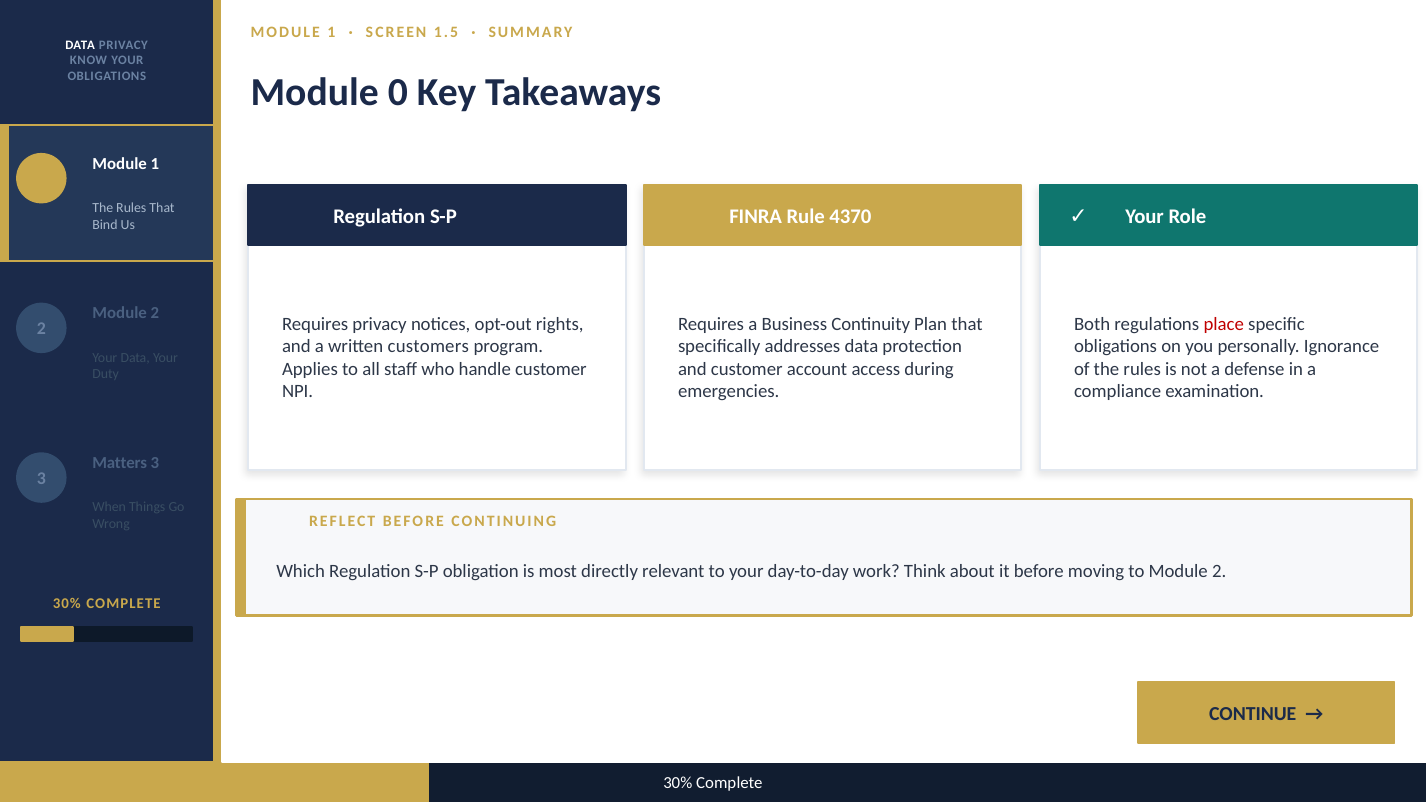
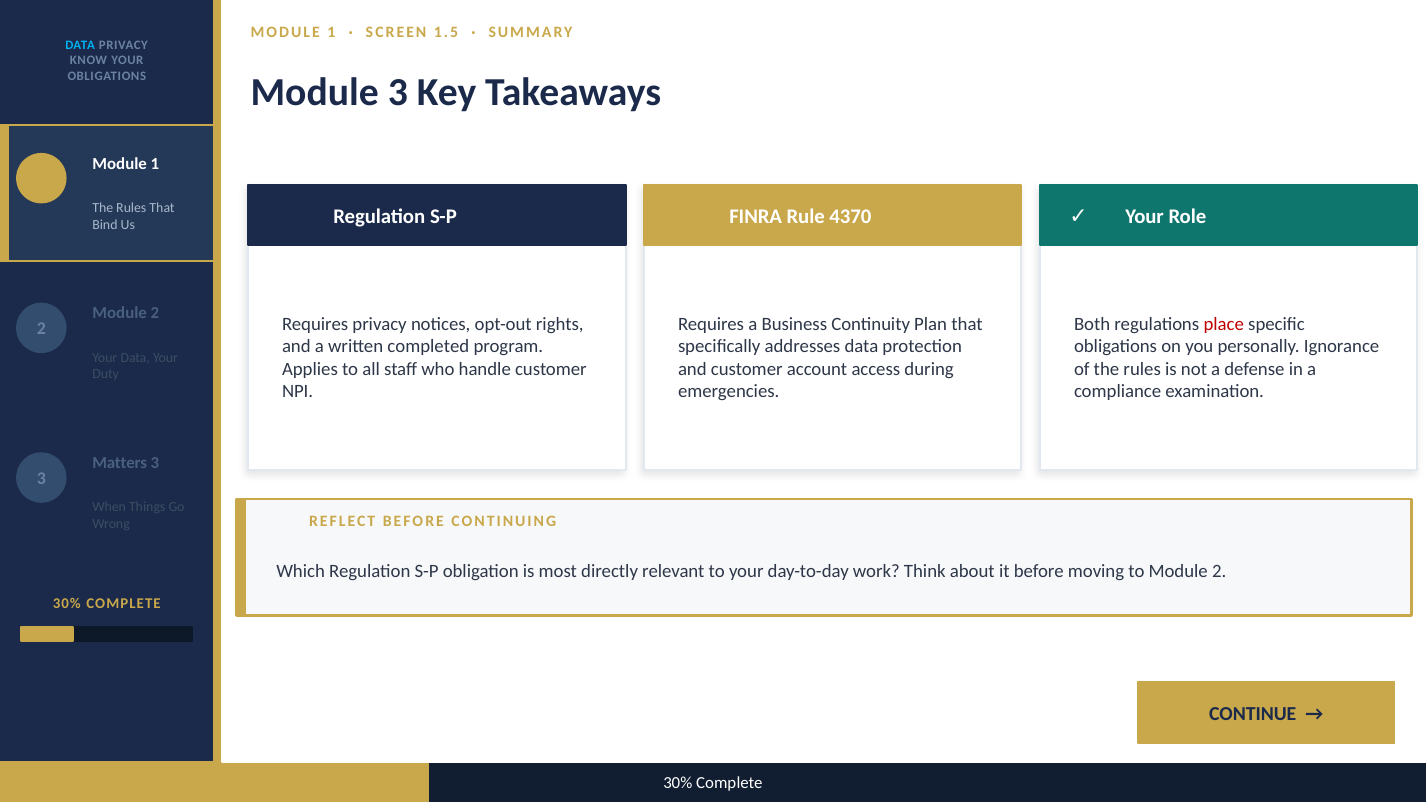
DATA colour: white -> light blue (80, 45)
Module 0: 0 -> 3 (398, 93)
customers: customers -> completed (428, 346)
